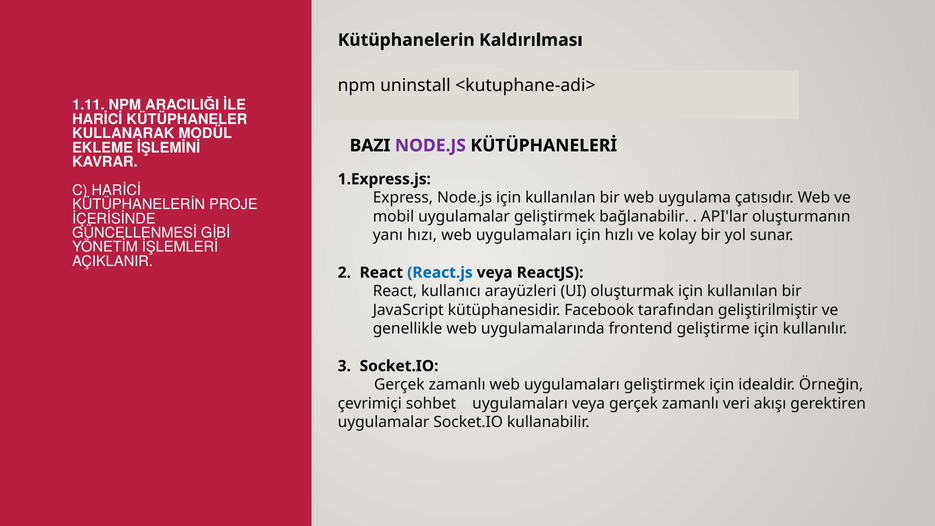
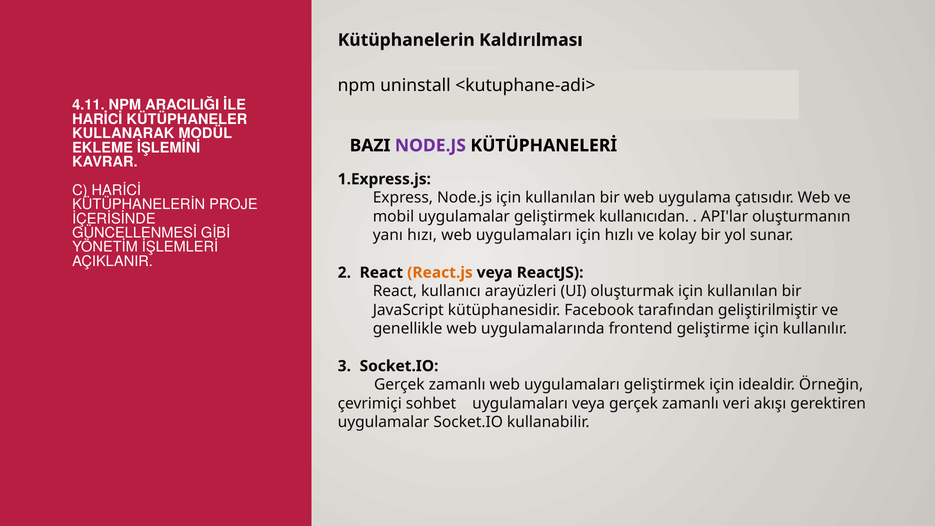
1.11: 1.11 -> 4.11 (88, 105)
bağlanabilir: bağlanabilir -> kullanıcıdan (644, 216)
React.js colour: blue -> orange (440, 273)
